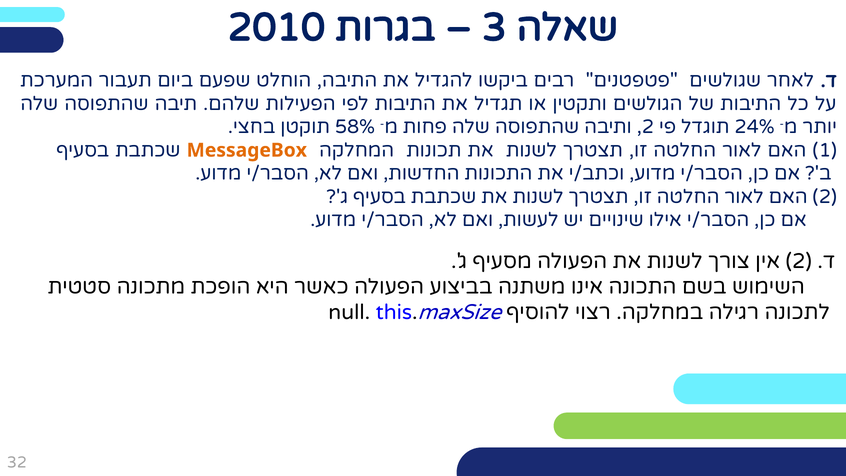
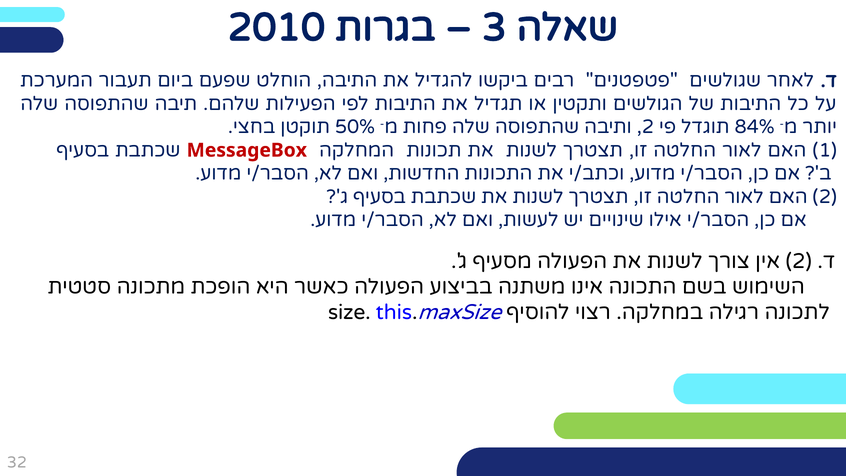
58%: 58% -> 50% (355, 127)
24%: 24% -> 84% (755, 127)
MessageBox colour: orange -> red (247, 150)
null: null -> size (349, 312)
